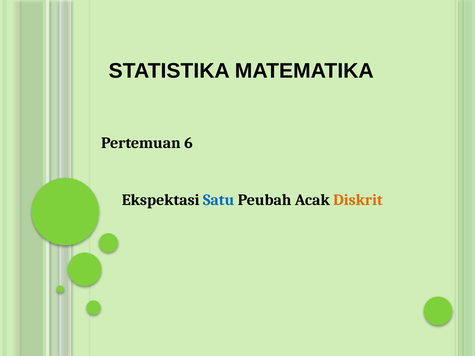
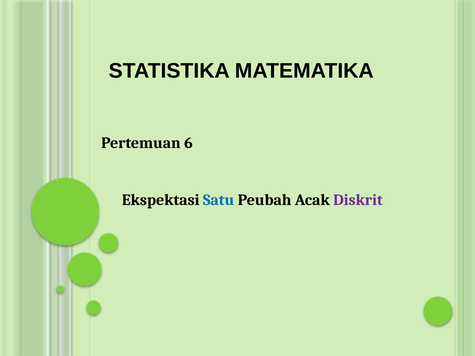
Diskrit colour: orange -> purple (358, 200)
